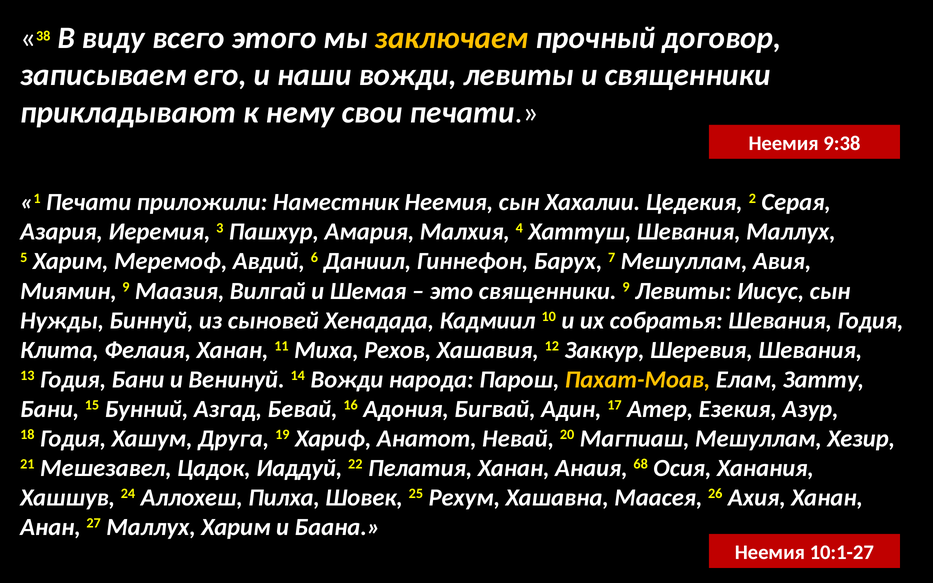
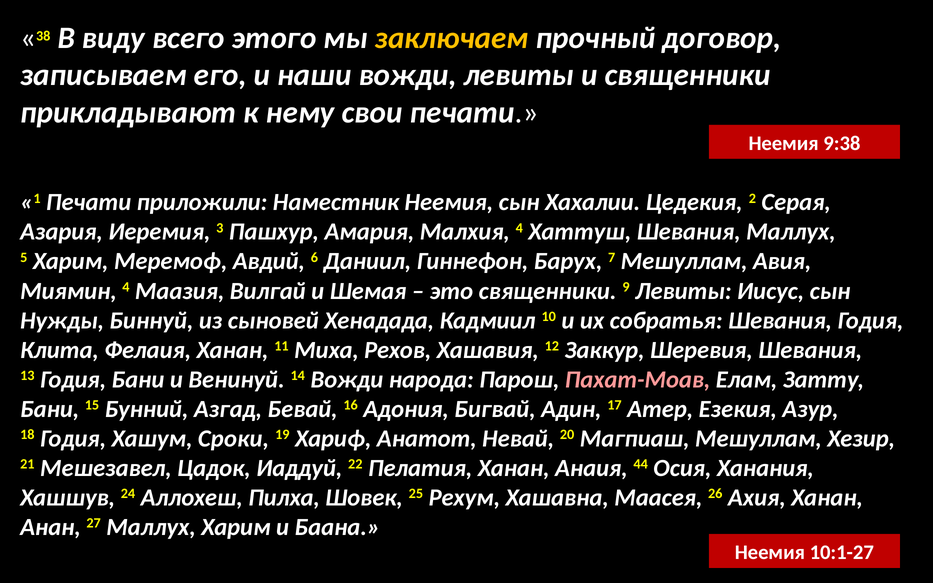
Миямин 9: 9 -> 4 (126, 287)
Пахат-Моав colour: yellow -> pink (638, 380)
Друга: Друга -> Сроки (233, 439)
68: 68 -> 44 (641, 464)
